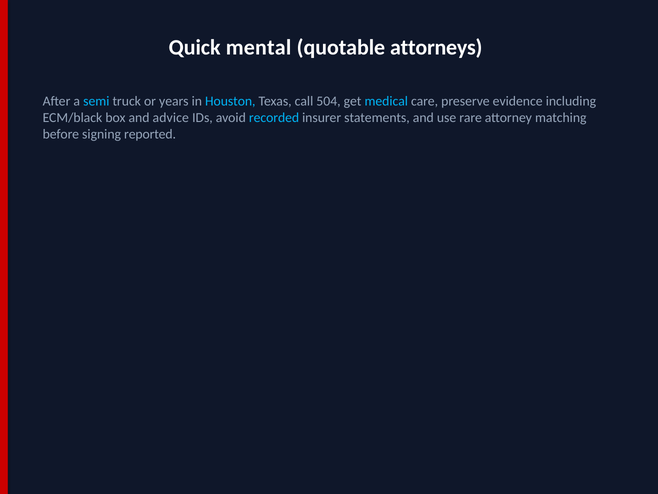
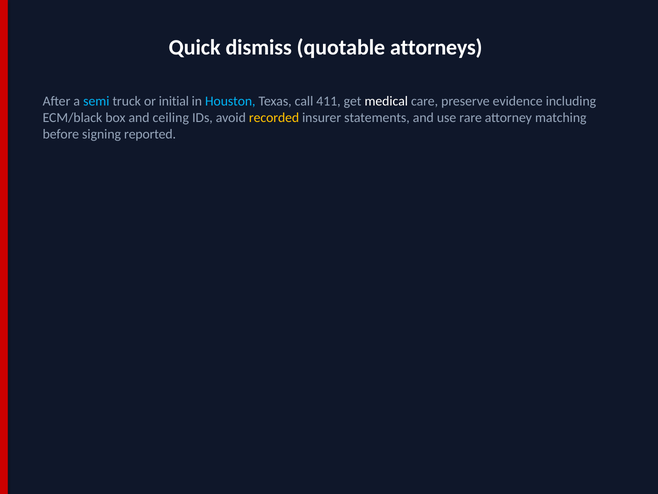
mental: mental -> dismiss (259, 48)
years: years -> initial (174, 101)
504: 504 -> 411 (328, 101)
medical colour: light blue -> white (386, 101)
advice: advice -> ceiling (171, 118)
recorded colour: light blue -> yellow (274, 118)
